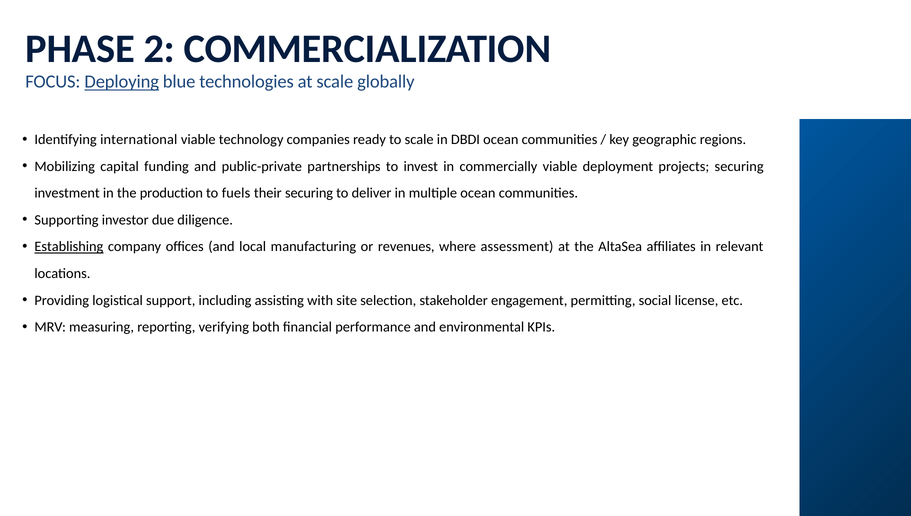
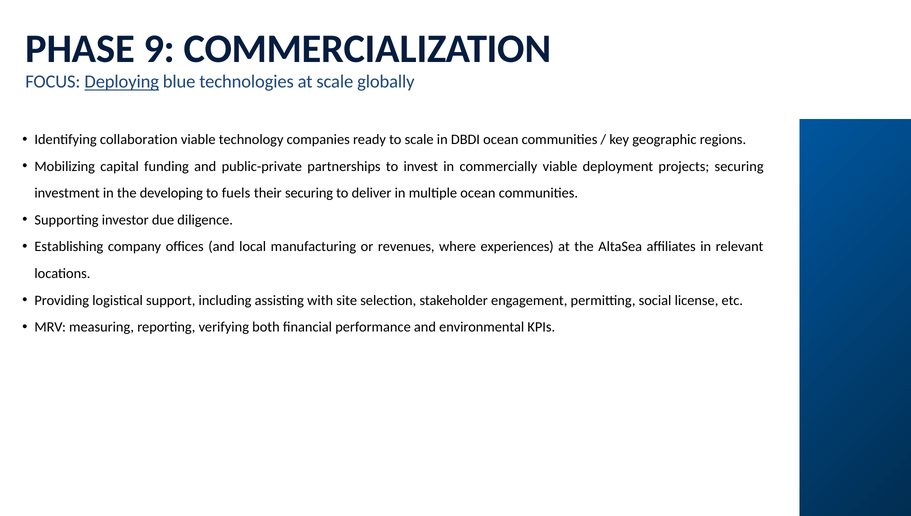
2: 2 -> 9 (159, 49)
international: international -> collaboration (139, 140)
production: production -> developing (171, 193)
Establishing underline: present -> none (69, 247)
assessment: assessment -> experiences (517, 247)
